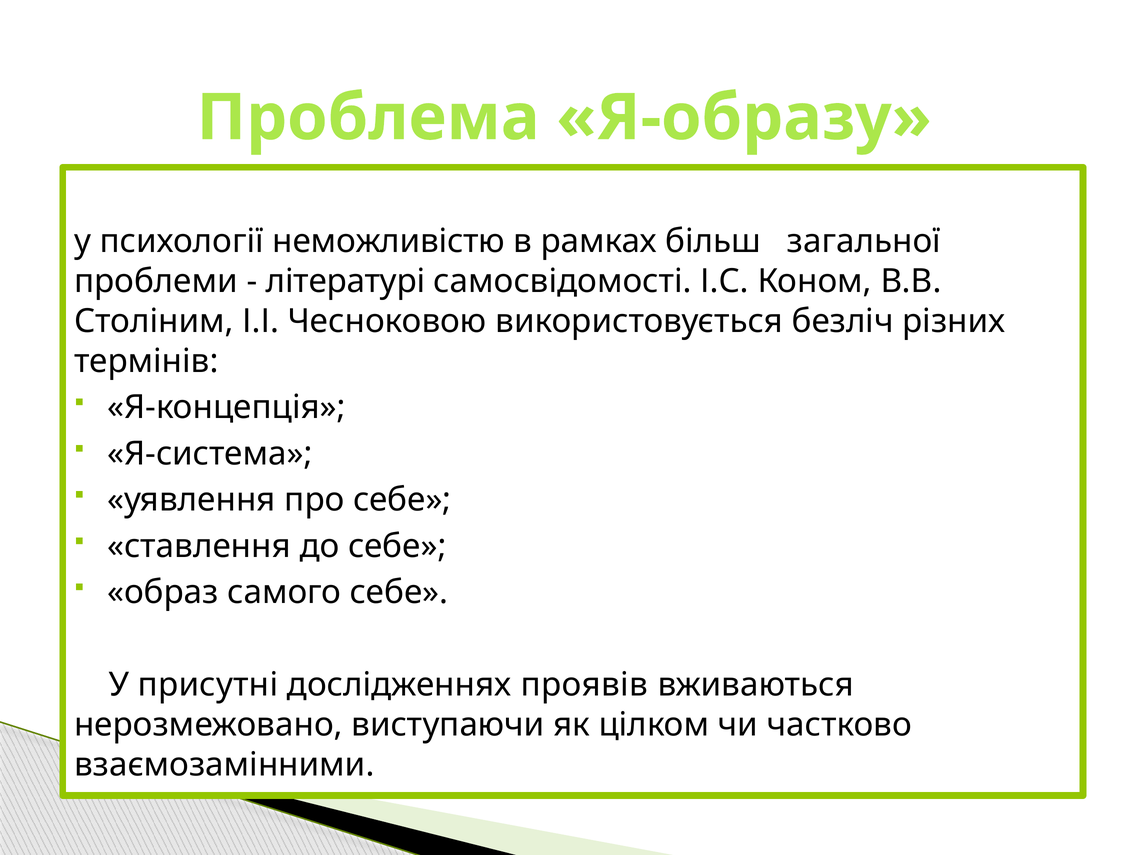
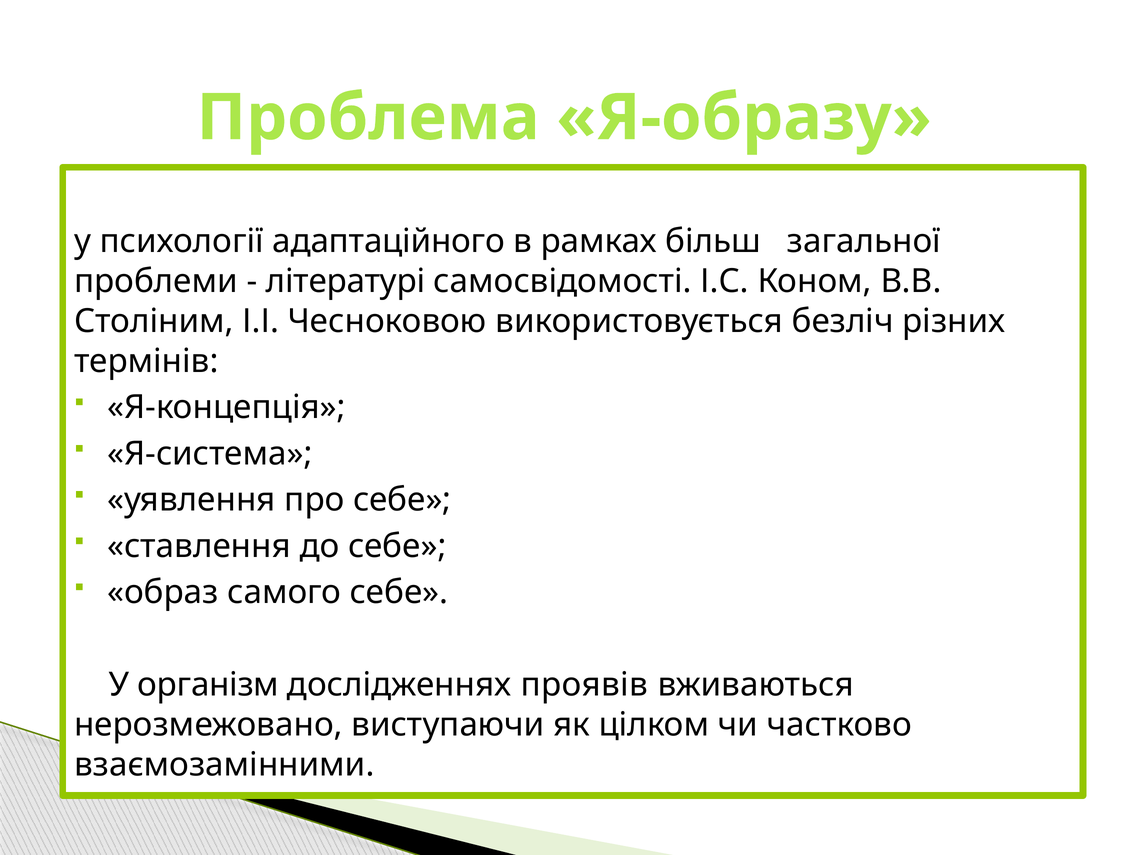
неможливістю: неможливістю -> адаптаційного (389, 241)
присутні: присутні -> організм (208, 685)
